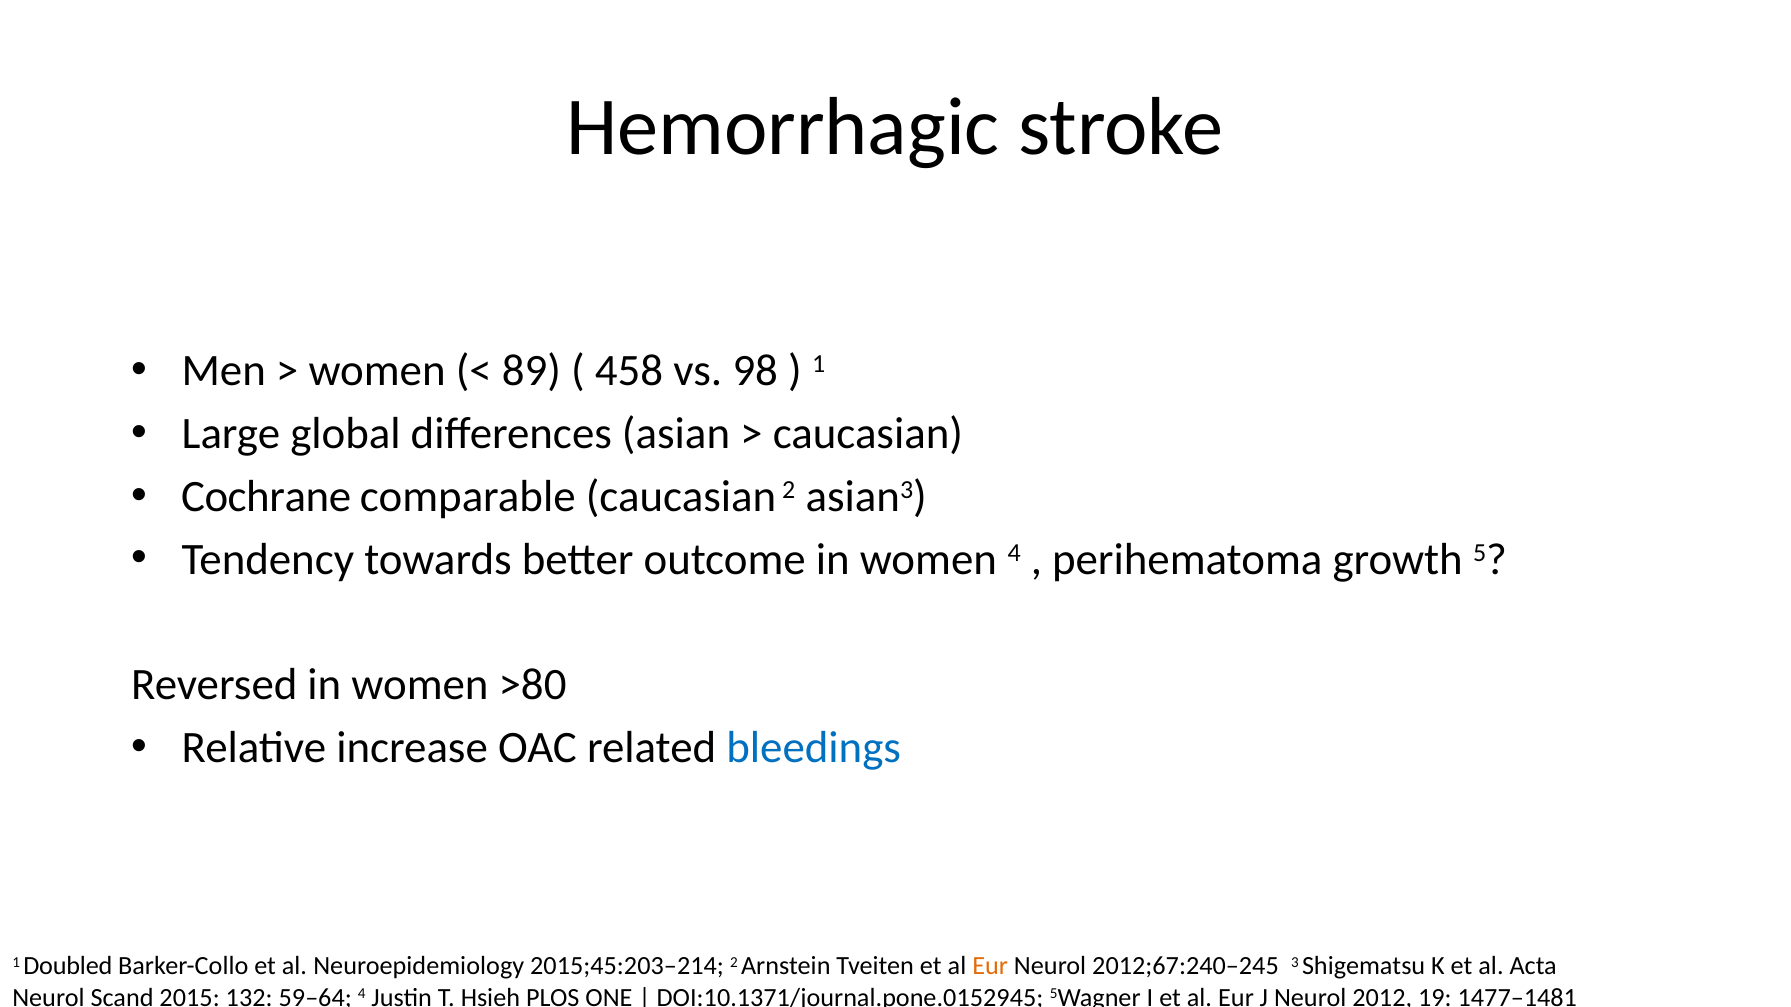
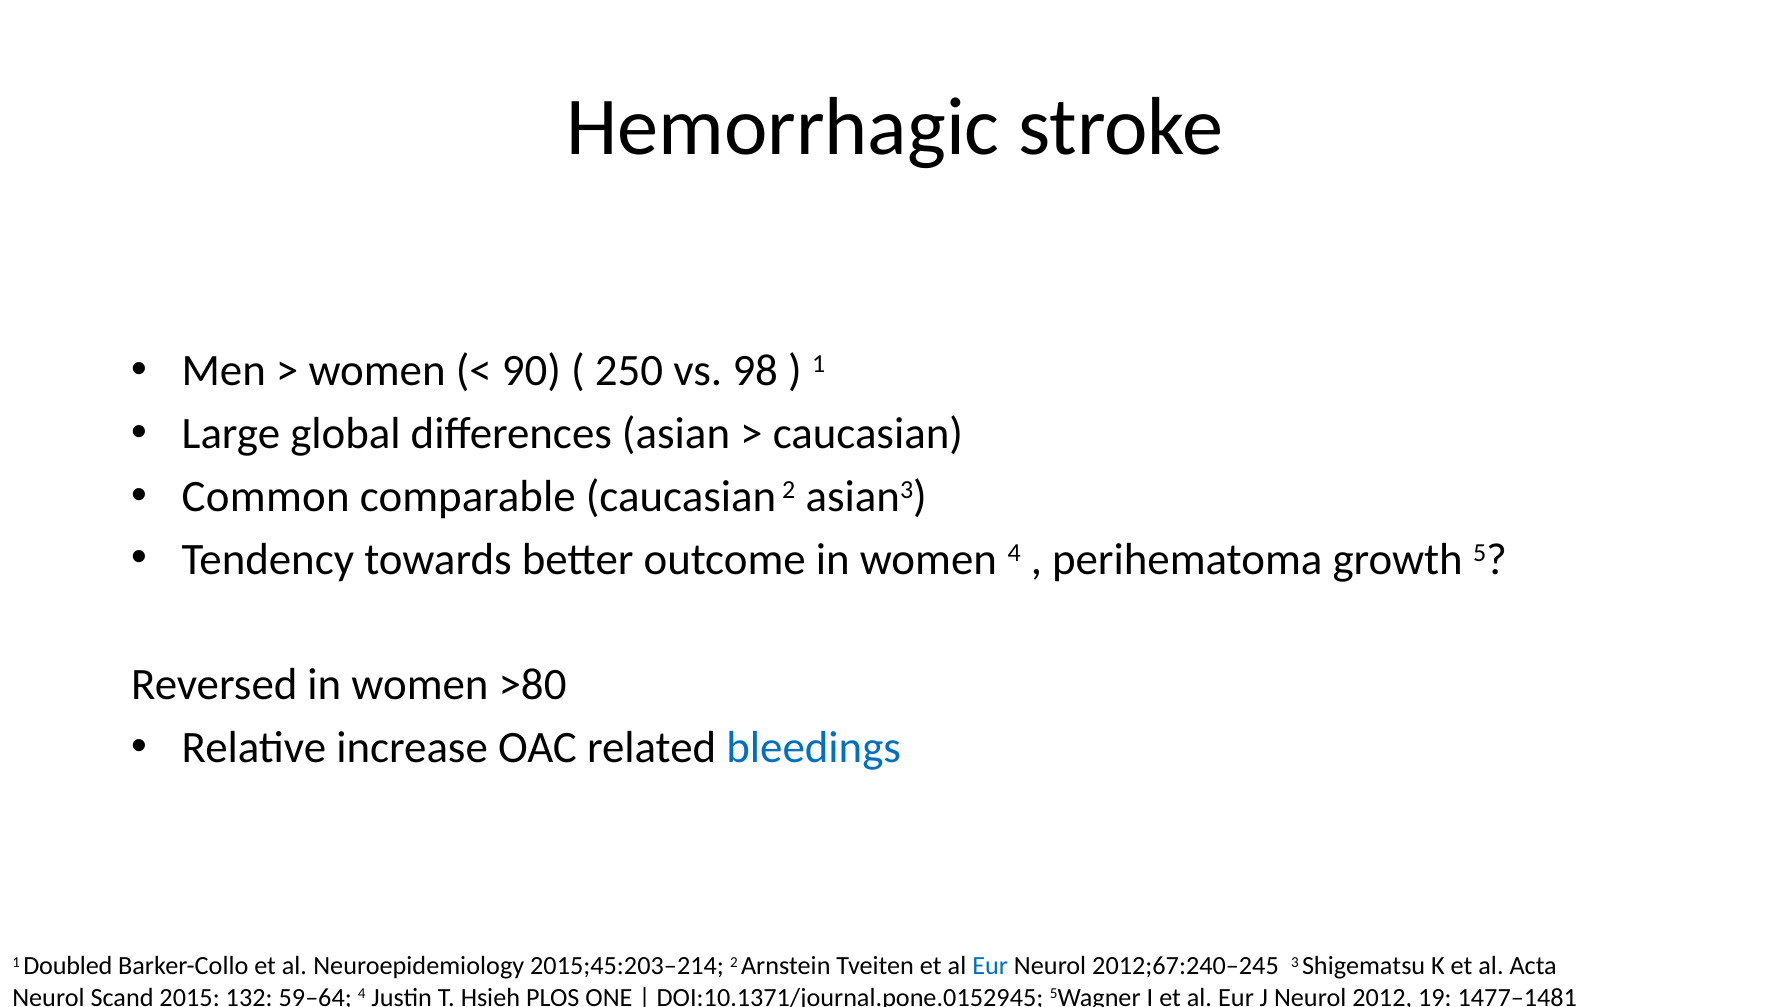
89: 89 -> 90 (531, 371)
458: 458 -> 250 (629, 371)
Cochrane: Cochrane -> Common (266, 497)
Eur colour: orange -> blue (990, 967)
